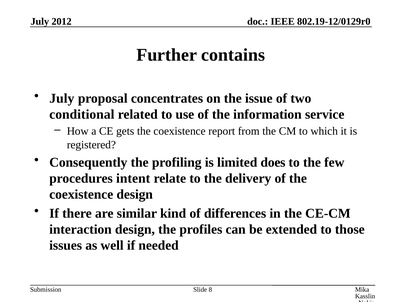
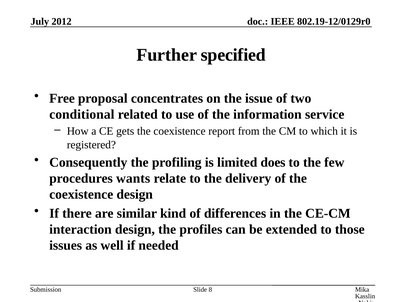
contains: contains -> specified (233, 55)
July: July -> Free (62, 98)
intent: intent -> wants (133, 178)
